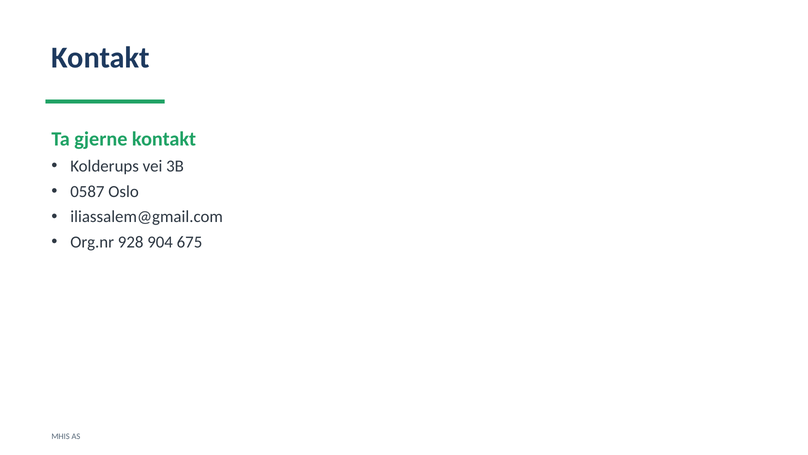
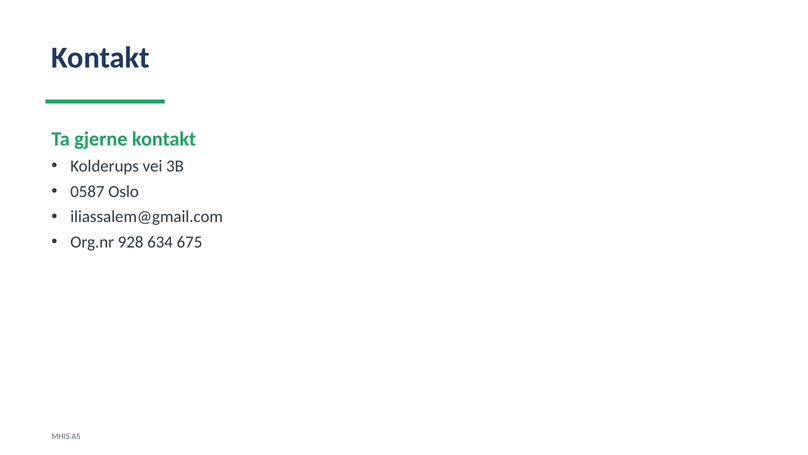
904: 904 -> 634 (160, 242)
